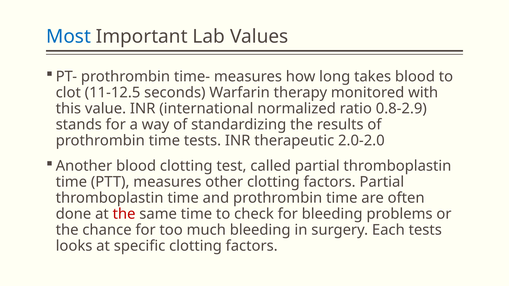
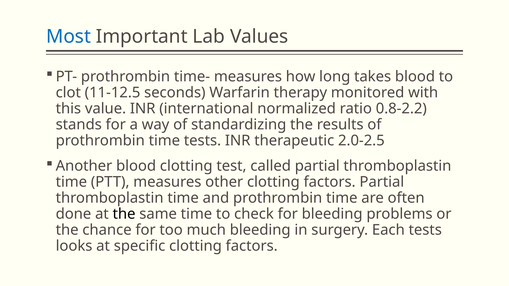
0.8-2.9: 0.8-2.9 -> 0.8-2.2 (401, 109)
2.0-2.0: 2.0-2.0 -> 2.0-2.5 (361, 141)
the colour: red -> black (124, 214)
